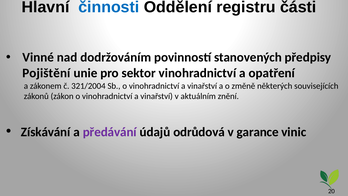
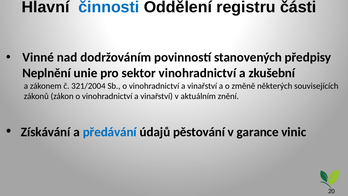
Pojištění: Pojištění -> Neplnění (47, 73)
opatření: opatření -> zkušební (272, 73)
předávání colour: purple -> blue (110, 132)
odrůdová: odrůdová -> pěstování (199, 132)
